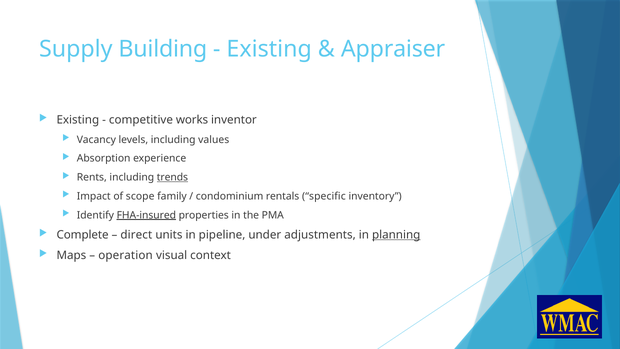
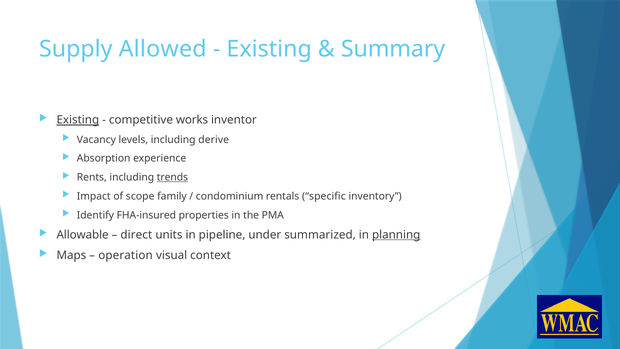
Building: Building -> Allowed (163, 49)
Appraiser: Appraiser -> Summary (393, 49)
Existing underline: none -> present (78, 120)
values: values -> derive (214, 140)
FHA-insured underline: present -> none (146, 215)
Complete: Complete -> Allowable (83, 235)
adjustments: adjustments -> summarized (320, 235)
